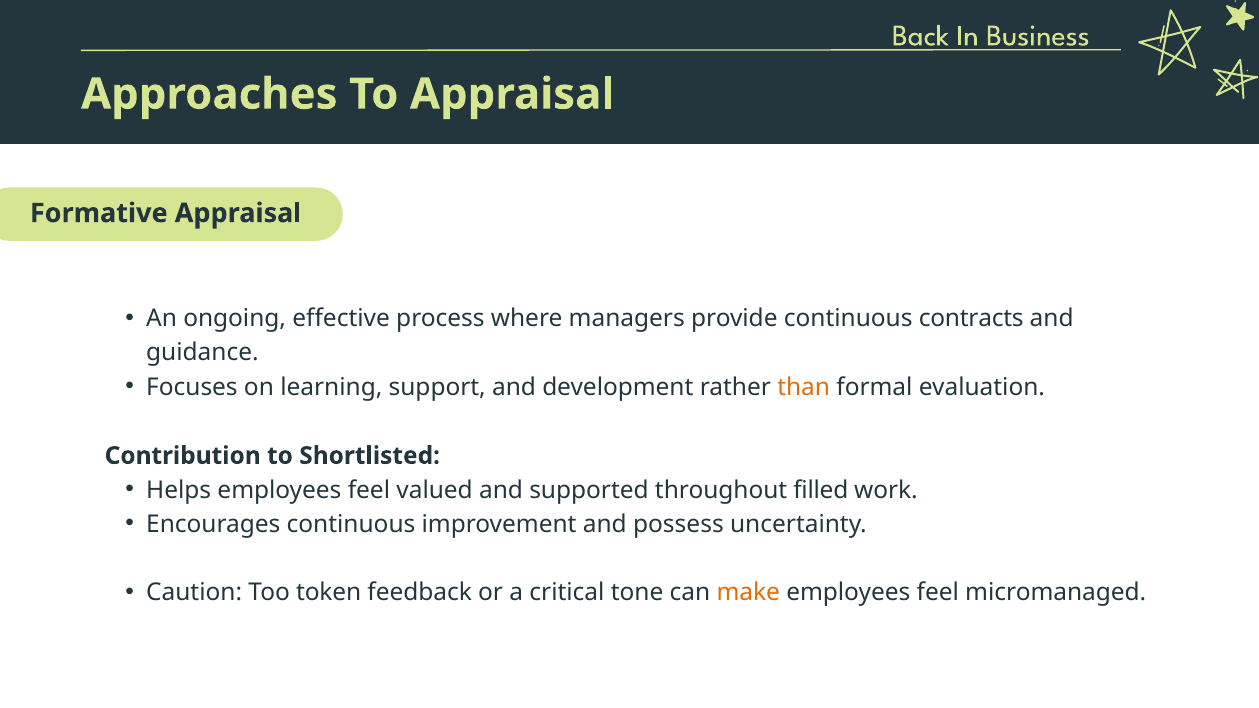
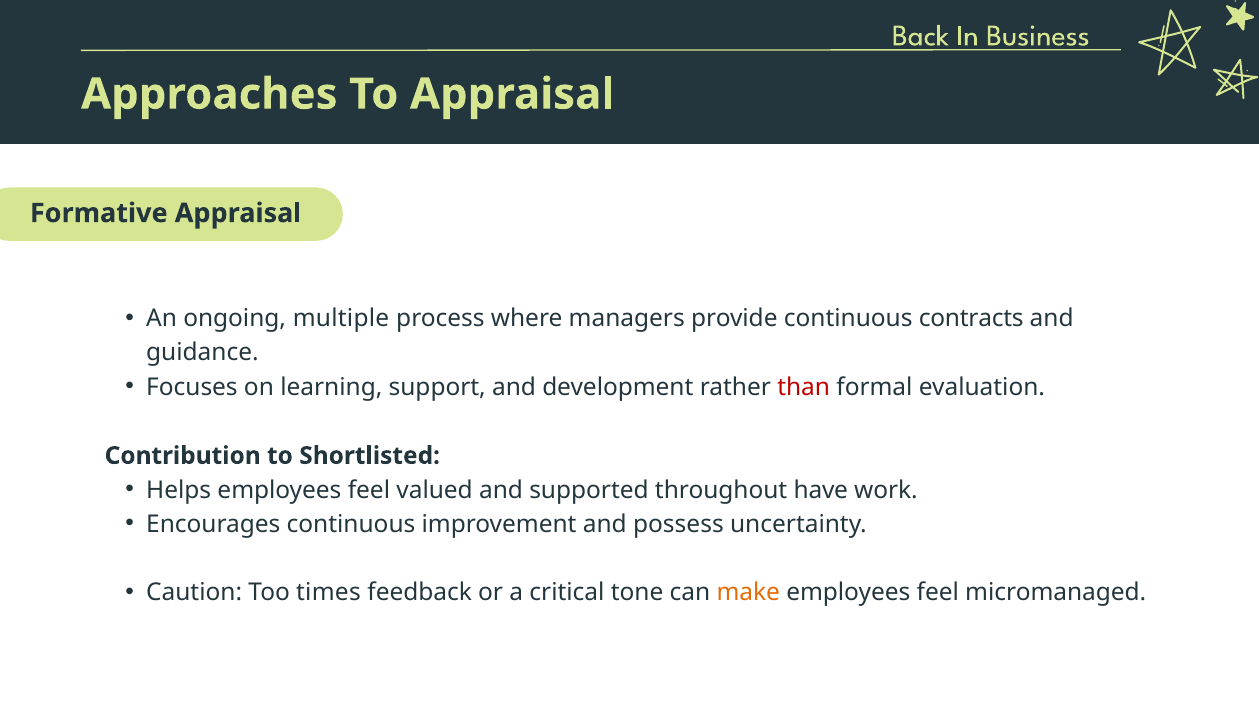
effective: effective -> multiple (341, 319)
than colour: orange -> red (804, 387)
filled: filled -> have (821, 490)
token: token -> times (328, 593)
